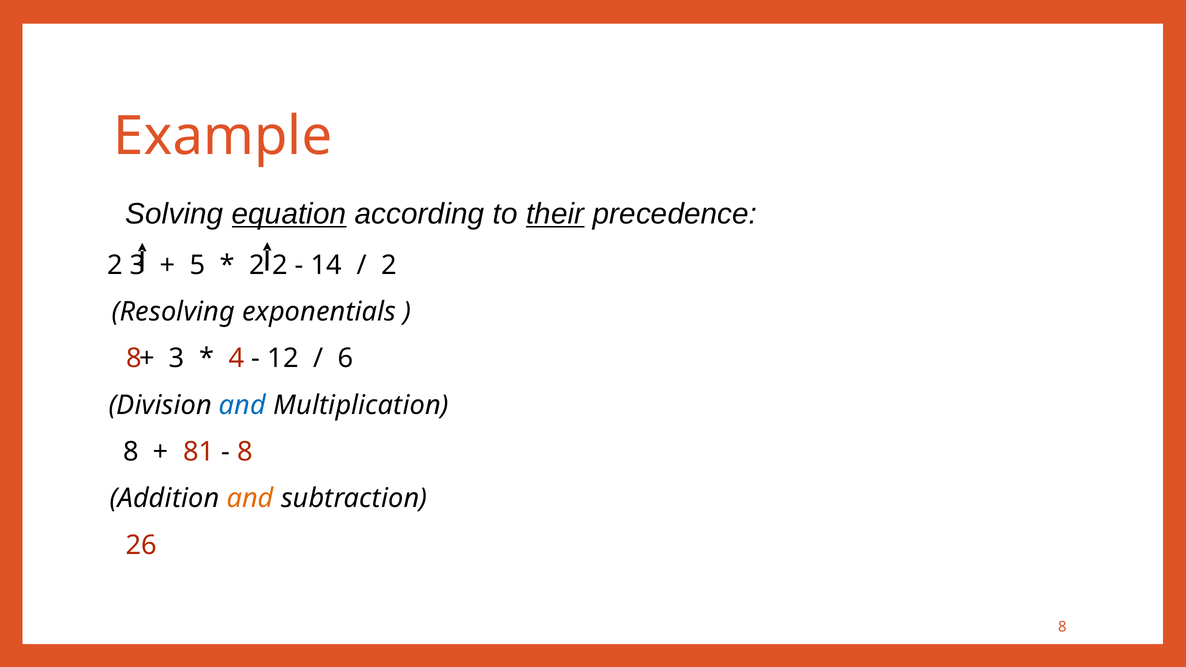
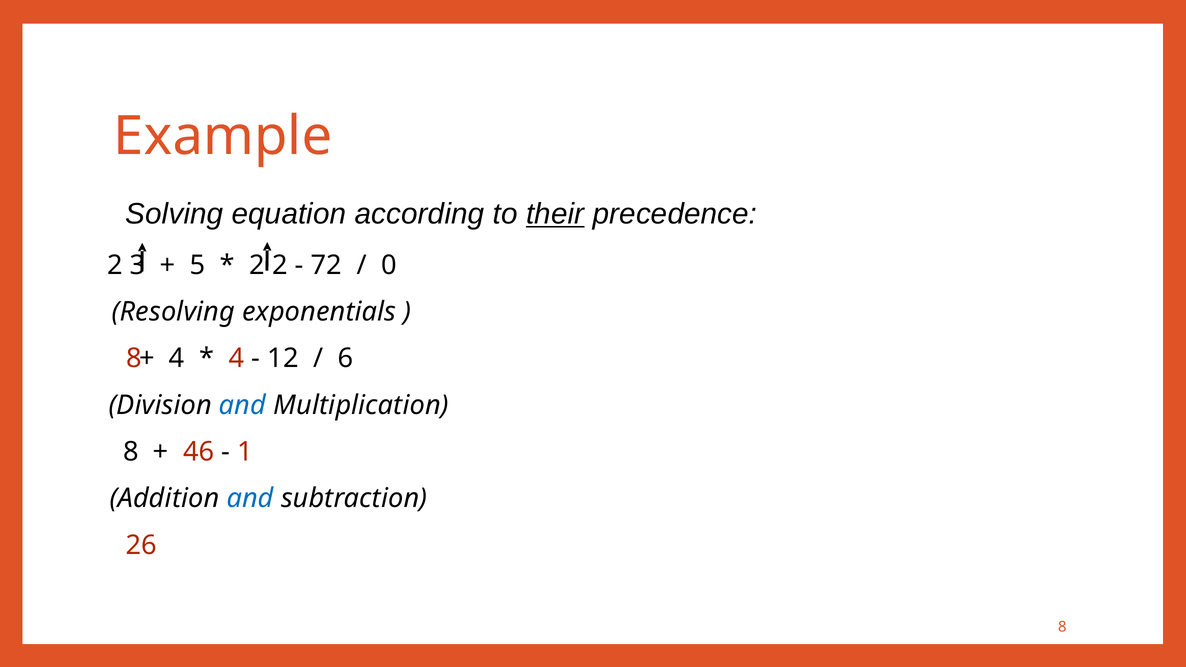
equation underline: present -> none (289, 214)
14: 14 -> 72 (326, 265)
2: 2 -> 0 (389, 265)
3: 3 -> 4 (177, 359)
81: 81 -> 46 (199, 452)
8: 8 -> 1 (245, 452)
and colour: orange -> blue (250, 499)
